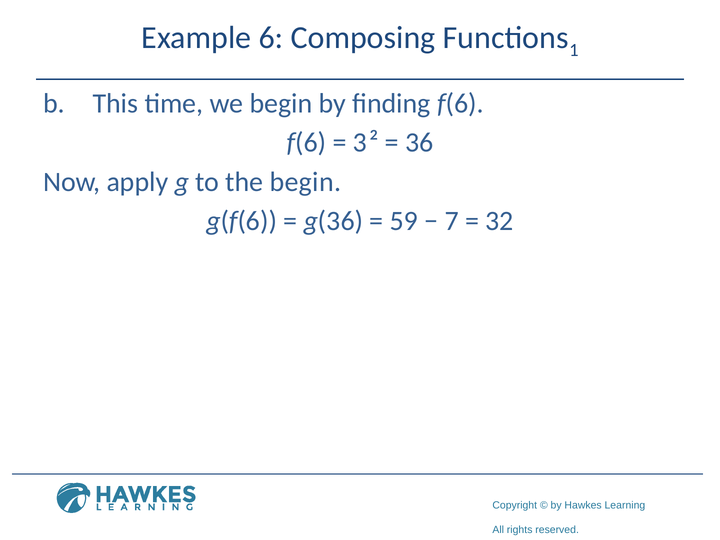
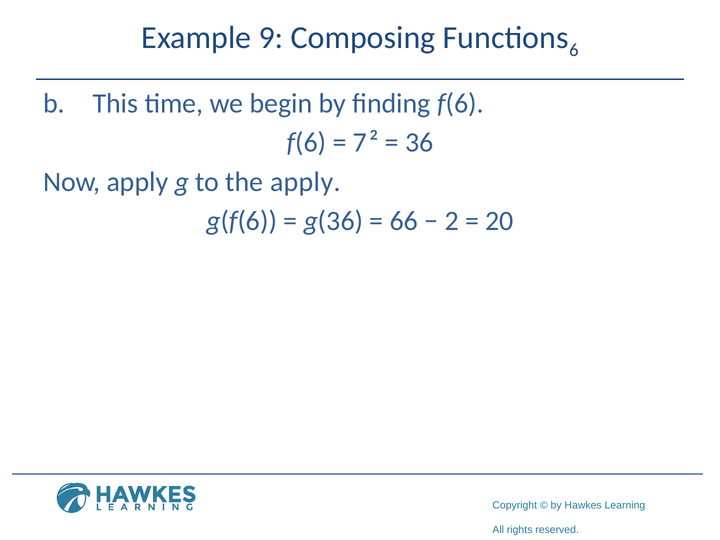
6: 6 -> 9 (271, 38)
1: 1 -> 6 (574, 50)
3: 3 -> 7 (360, 143)
the begin: begin -> apply (305, 182)
59: 59 -> 66 (404, 221)
7: 7 -> 2 (452, 221)
32: 32 -> 20 (499, 221)
